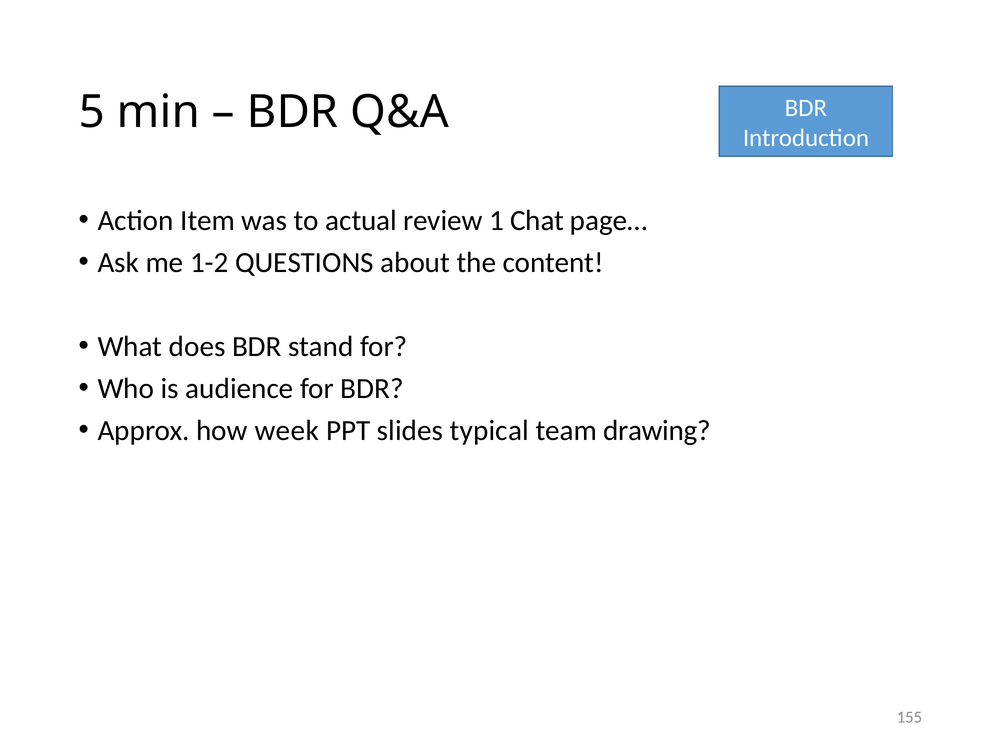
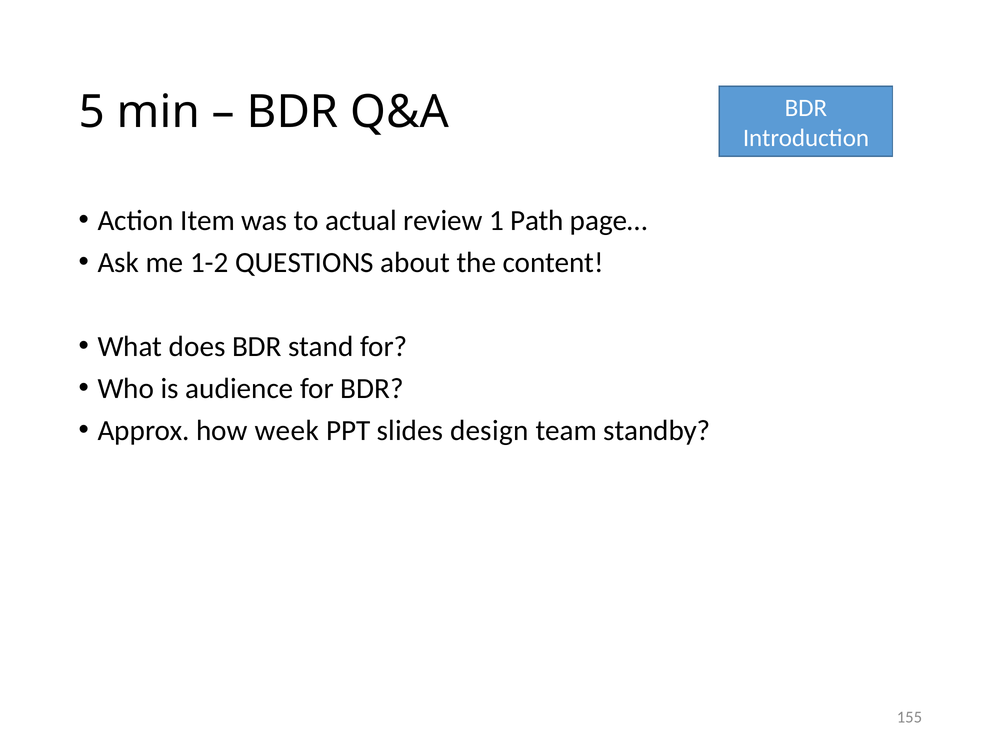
Chat: Chat -> Path (537, 220)
typical: typical -> design (489, 430)
drawing: drawing -> standby (657, 430)
